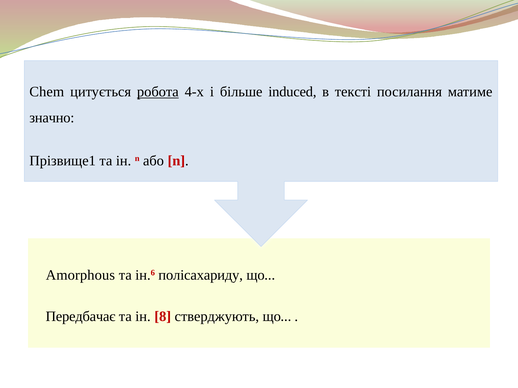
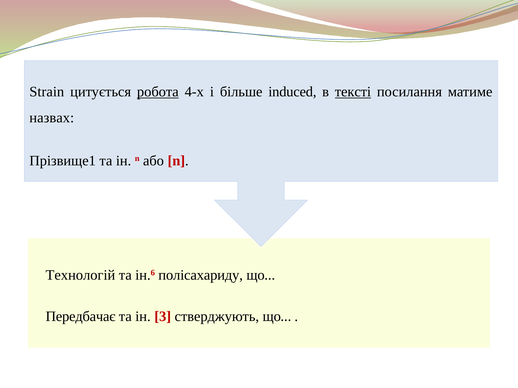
Chem: Chem -> Strain (47, 92)
тексті underline: none -> present (353, 92)
значно: значно -> назвах (52, 118)
Amorphous: Amorphous -> Технологій (80, 276)
8: 8 -> 3 (163, 317)
